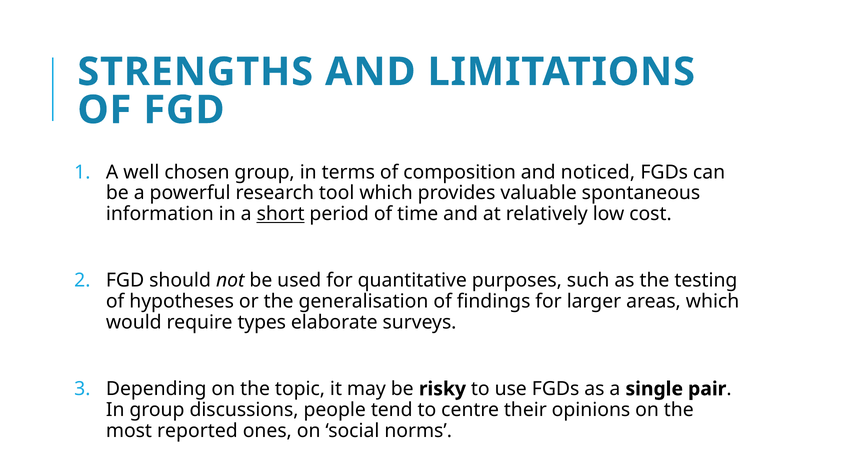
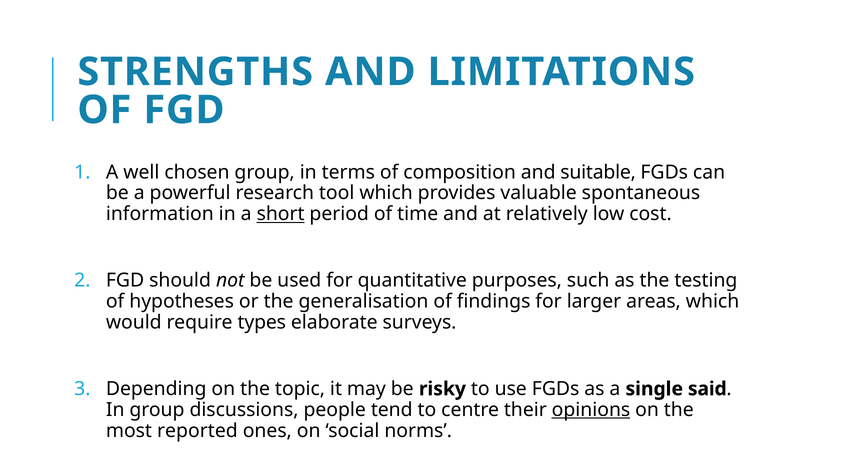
noticed: noticed -> suitable (598, 172)
pair: pair -> said (707, 389)
opinions underline: none -> present (591, 410)
